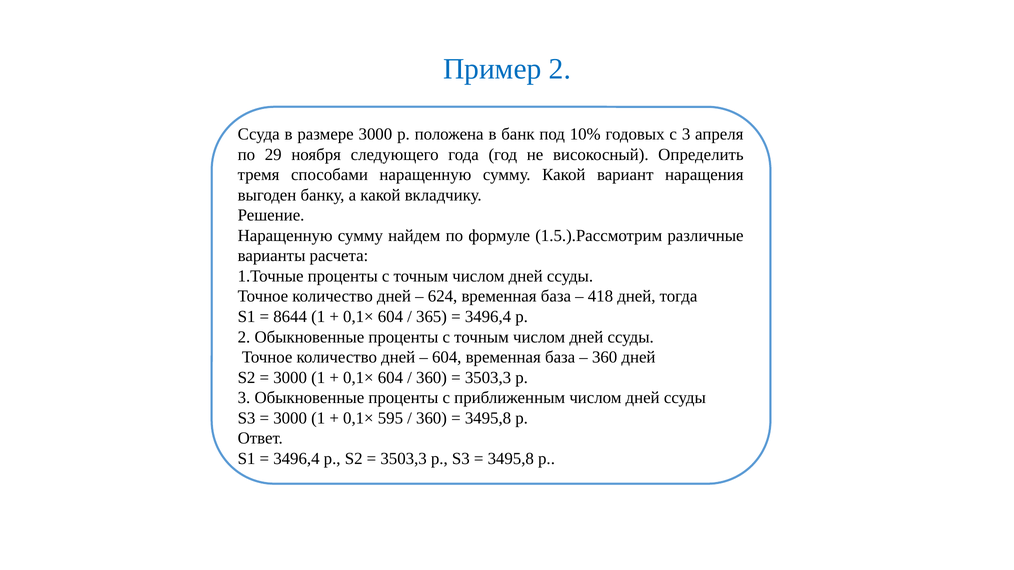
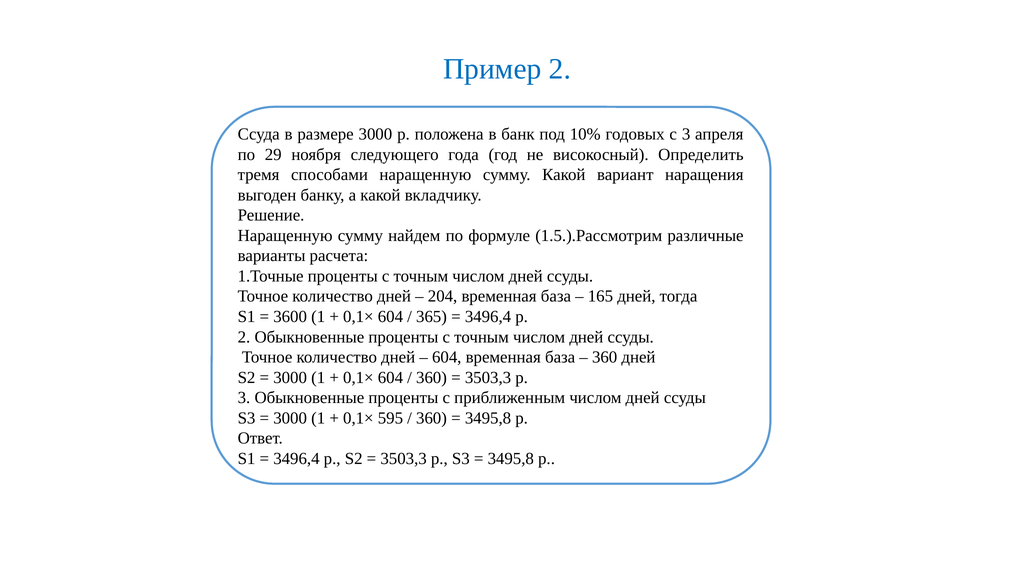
624: 624 -> 204 (443, 297)
418: 418 -> 165 (600, 297)
8644: 8644 -> 3600 (290, 317)
